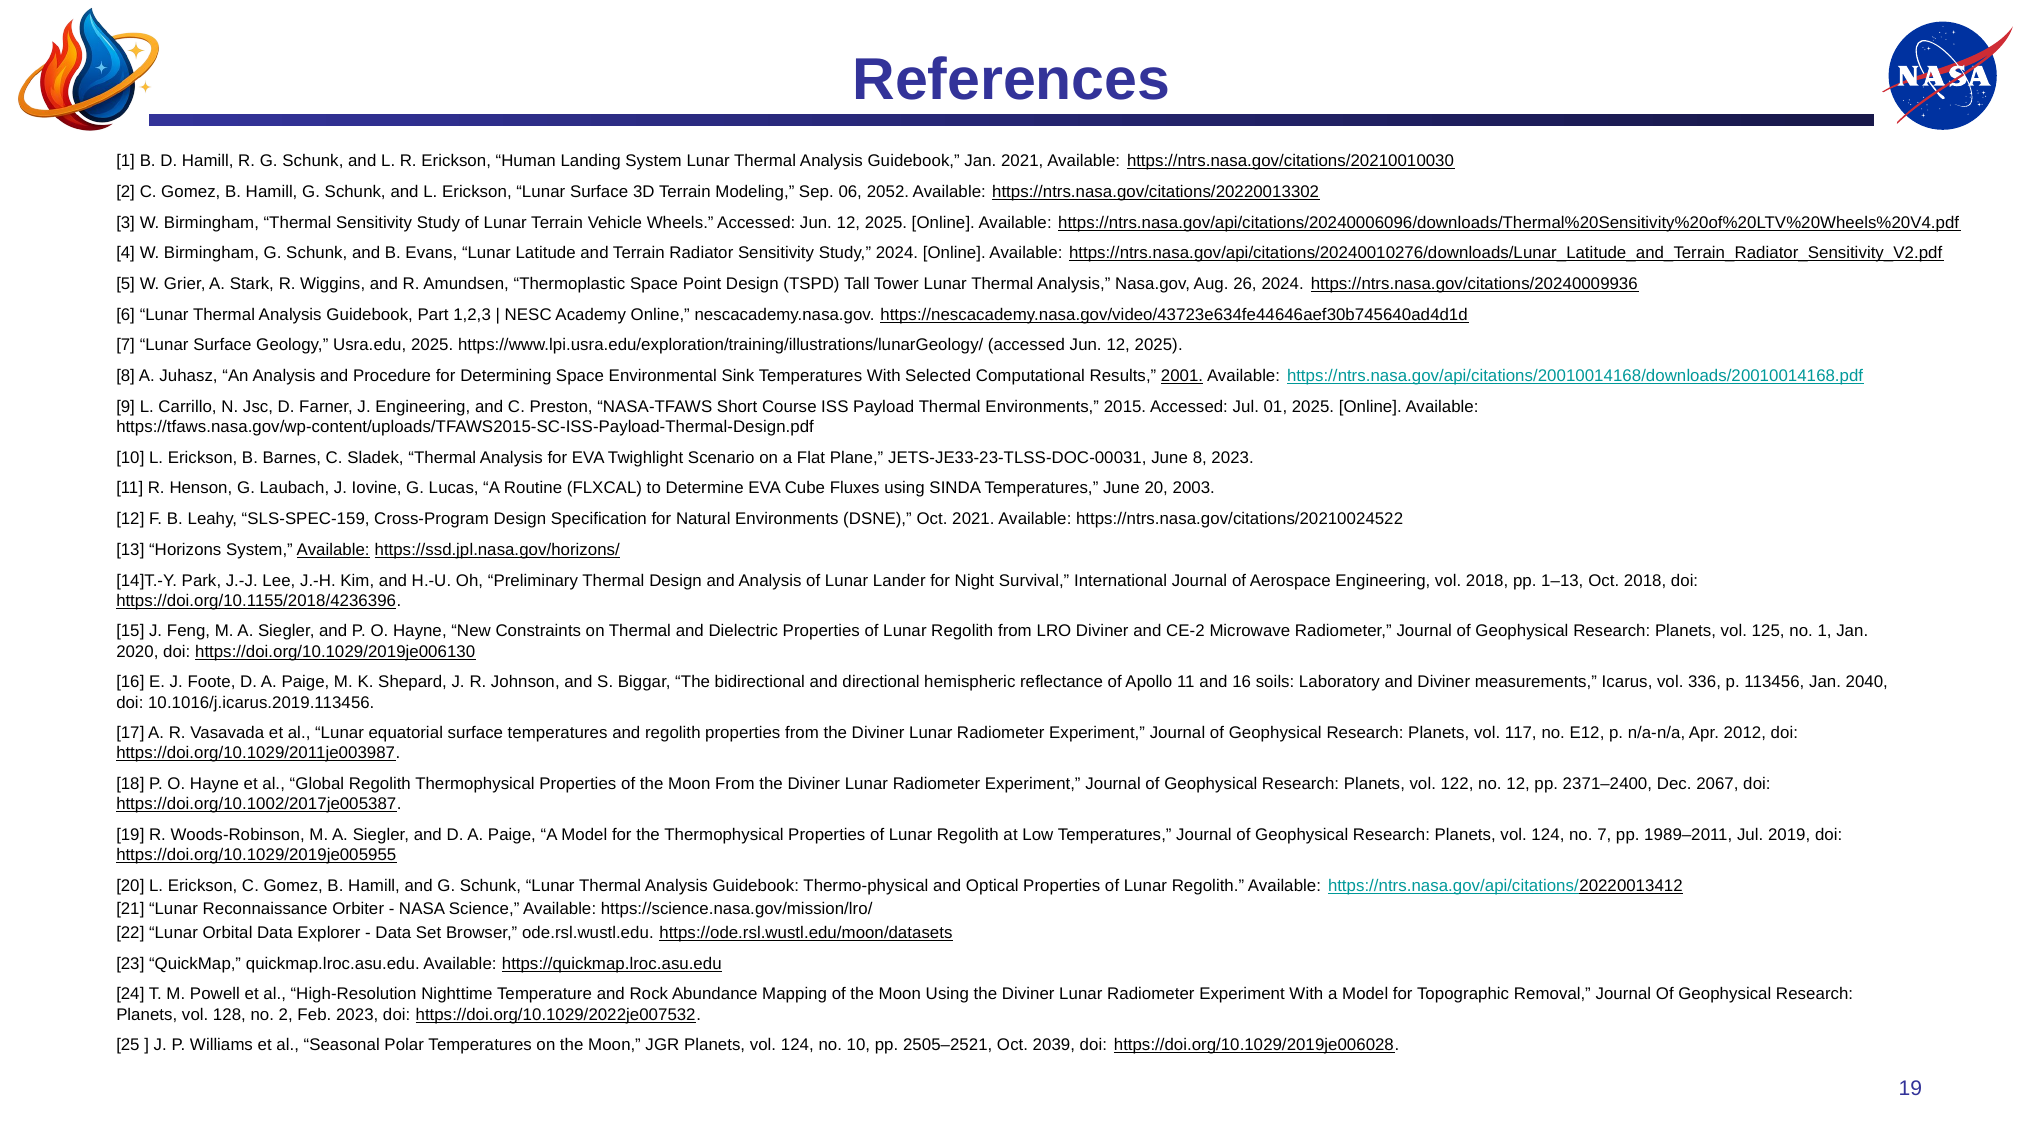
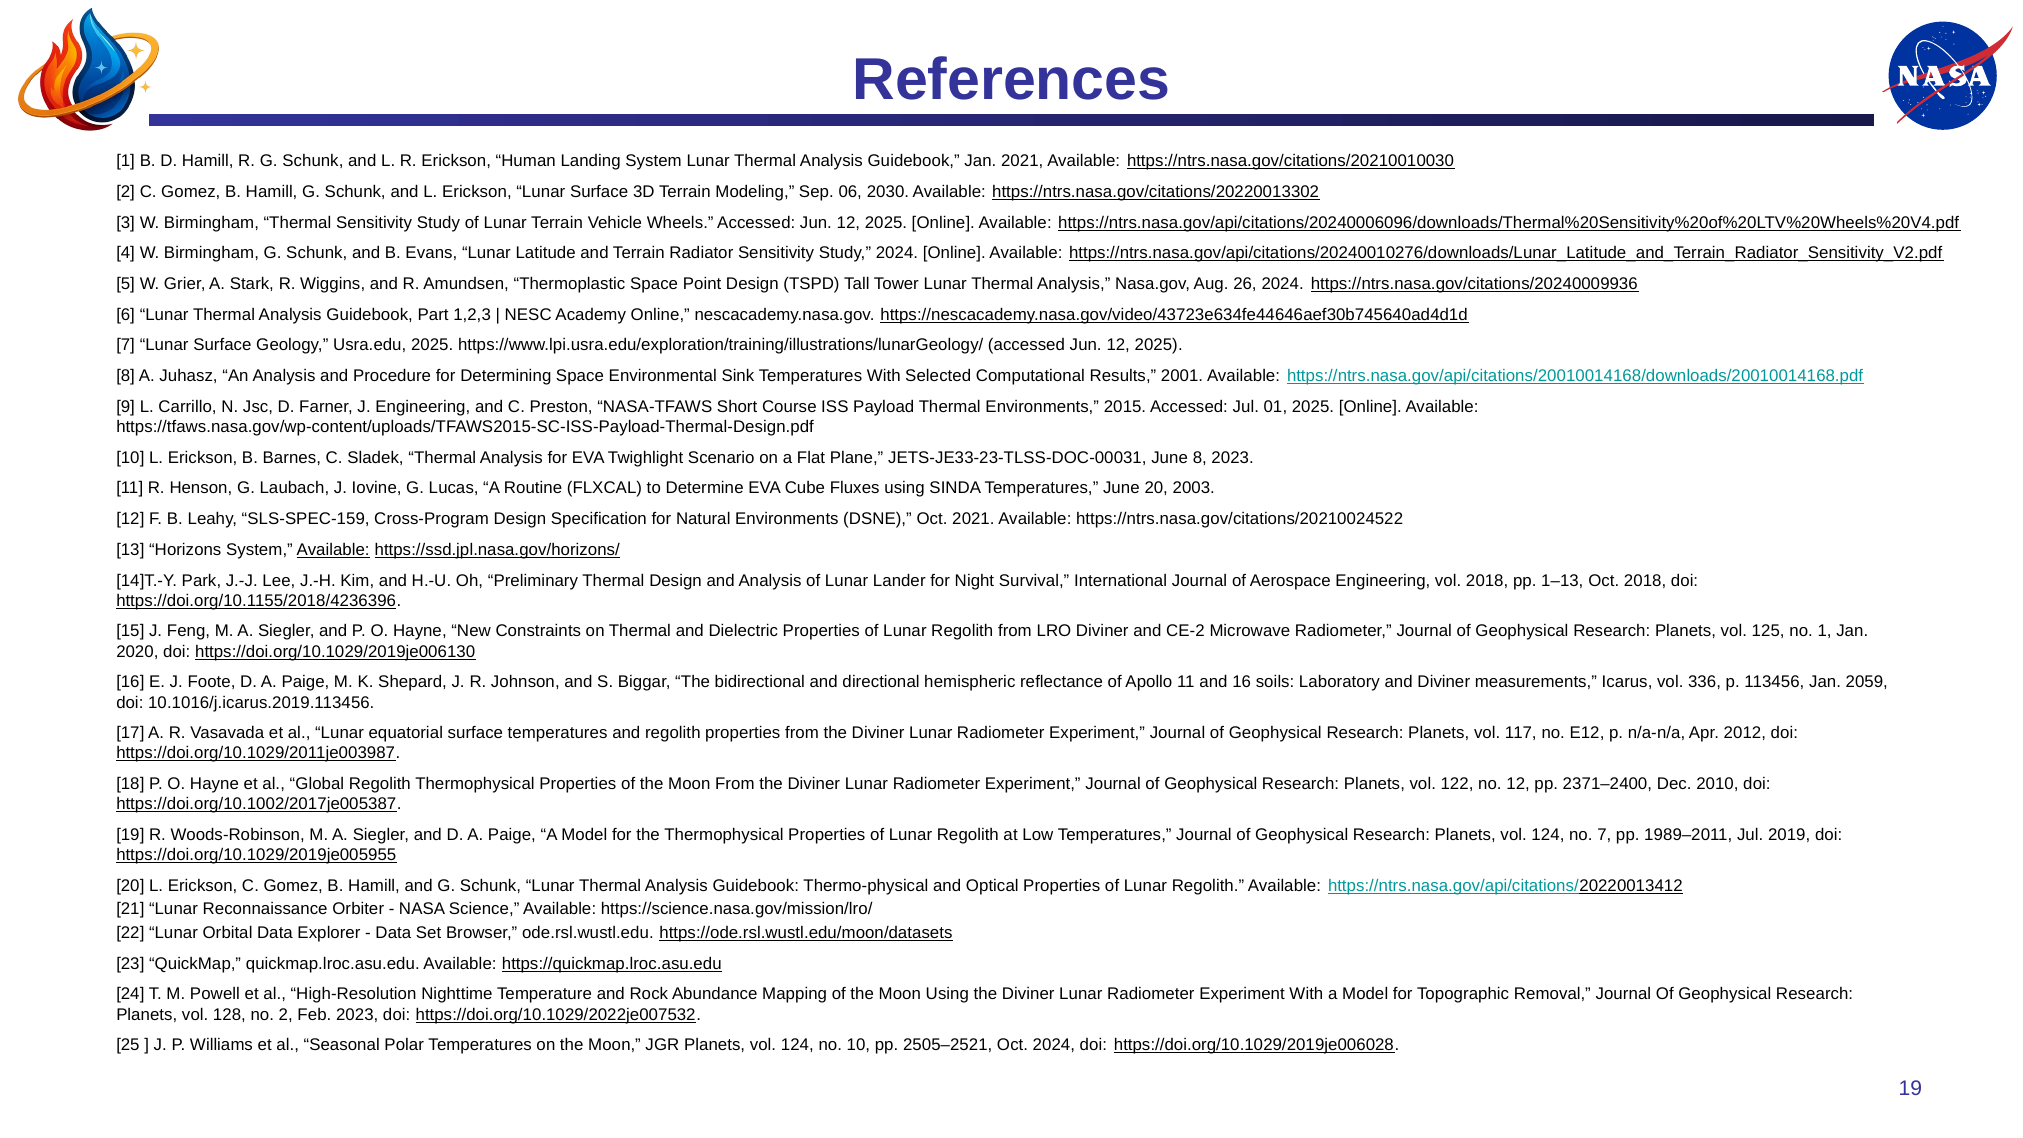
2052: 2052 -> 2030 (888, 192)
2001 underline: present -> none (1182, 376)
2040: 2040 -> 2059 (1867, 682)
2067: 2067 -> 2010 (1717, 784)
Oct 2039: 2039 -> 2024 (1054, 1045)
